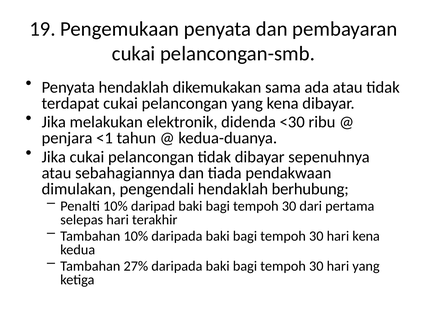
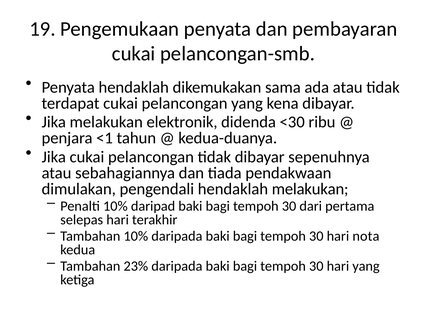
hendaklah berhubung: berhubung -> melakukan (310, 189)
hari kena: kena -> nota (366, 236)
27%: 27% -> 23% (136, 266)
